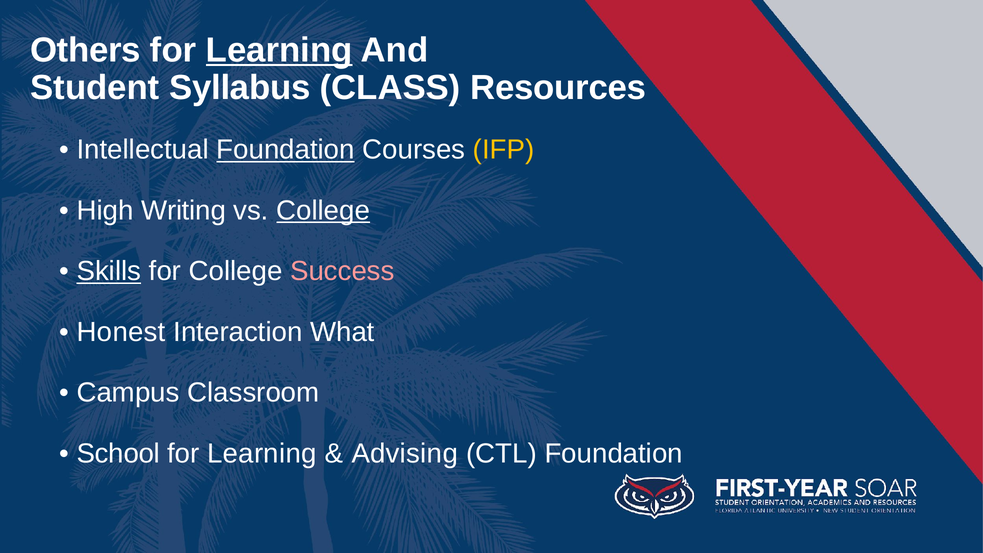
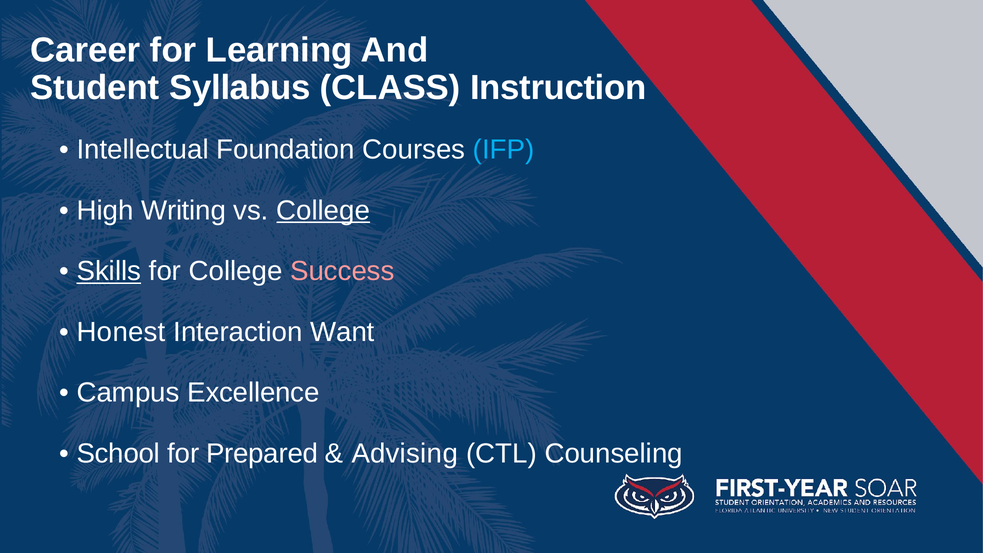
Others: Others -> Career (85, 50)
Learning underline: present -> none (279, 50)
Resources: Resources -> Instruction (558, 88)
Foundation underline: present -> none (286, 150)
IFP colour: yellow -> light blue (504, 150)
What: What -> Want (342, 332)
Classroom: Classroom -> Excellence (253, 393)
Learning: Learning -> Prepared (262, 453)
CTL Foundation: Foundation -> Counseling (614, 453)
